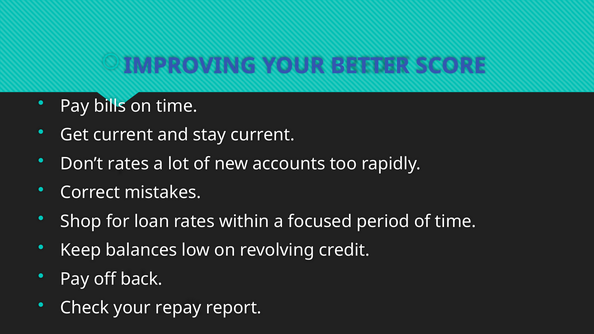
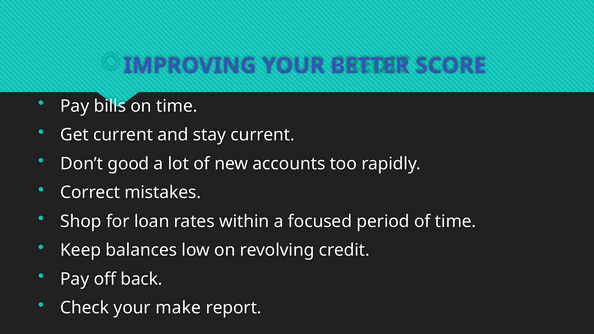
Don’t rates: rates -> good (128, 164)
repay: repay -> make (178, 308)
